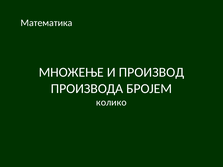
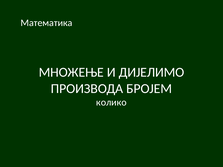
ПРОИЗВОД: ПРОИЗВОД -> ДИЈЕЛИМО (151, 72)
